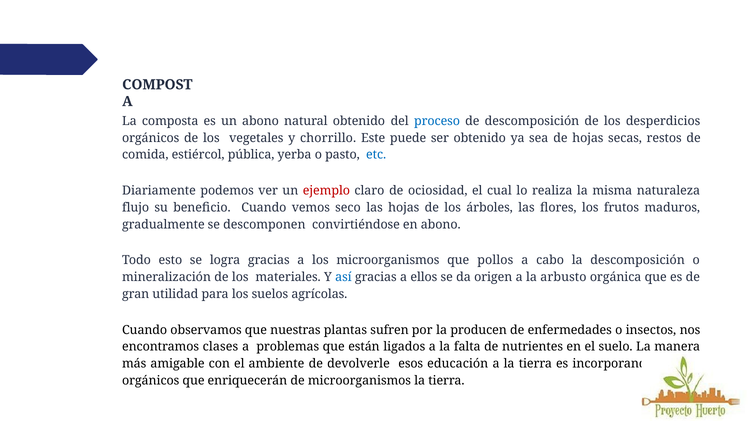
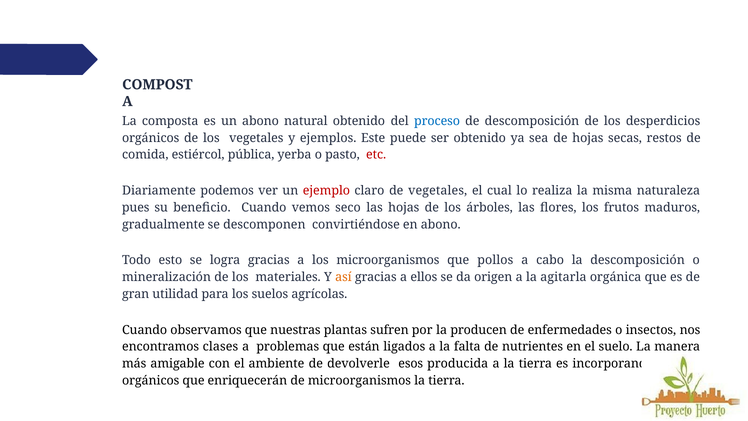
chorrillo: chorrillo -> ejemplos (328, 138)
etc colour: blue -> red (376, 155)
de ociosidad: ociosidad -> vegetales (438, 191)
flujo: flujo -> pues (136, 207)
así colour: blue -> orange (343, 277)
arbusto: arbusto -> agitarla (563, 277)
educación: educación -> producida (458, 363)
